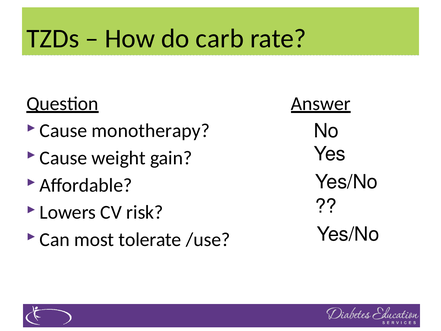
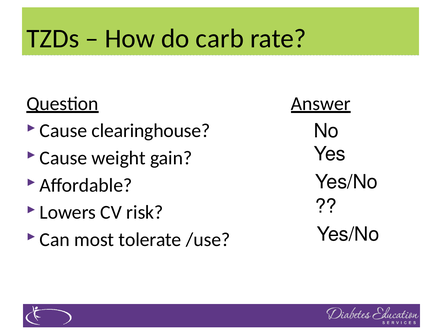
monotherapy: monotherapy -> clearinghouse (151, 131)
